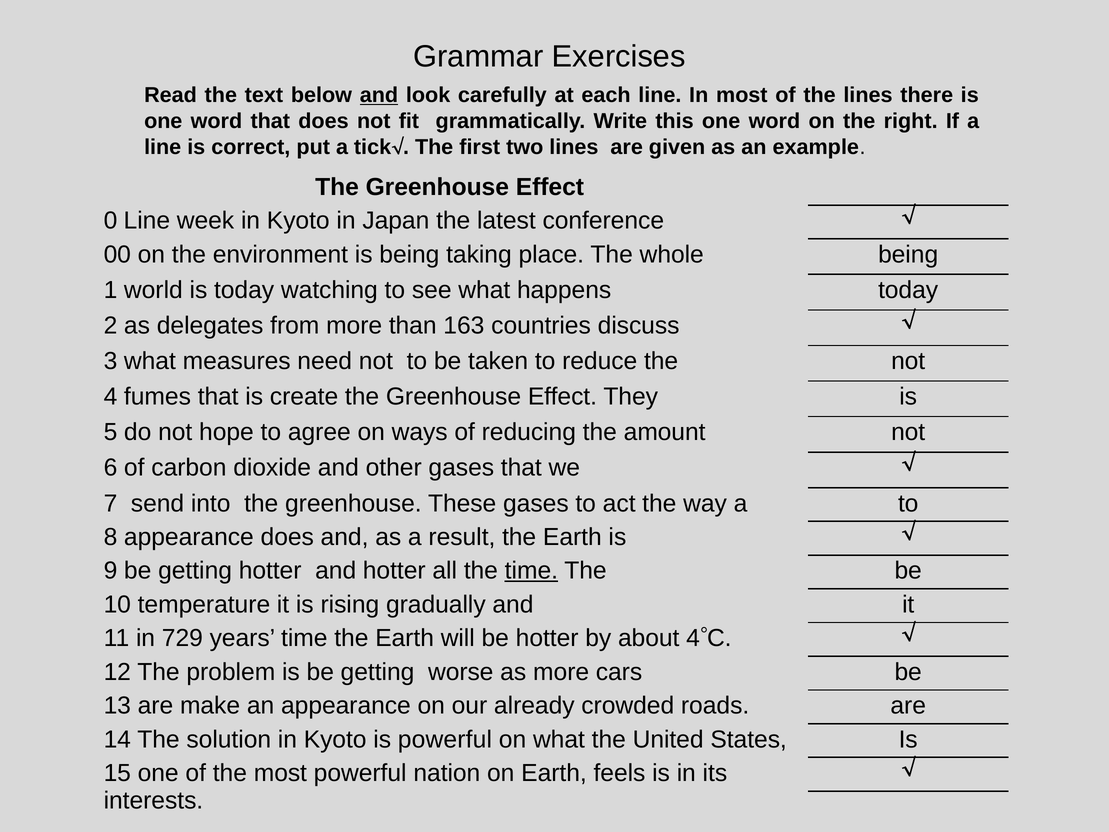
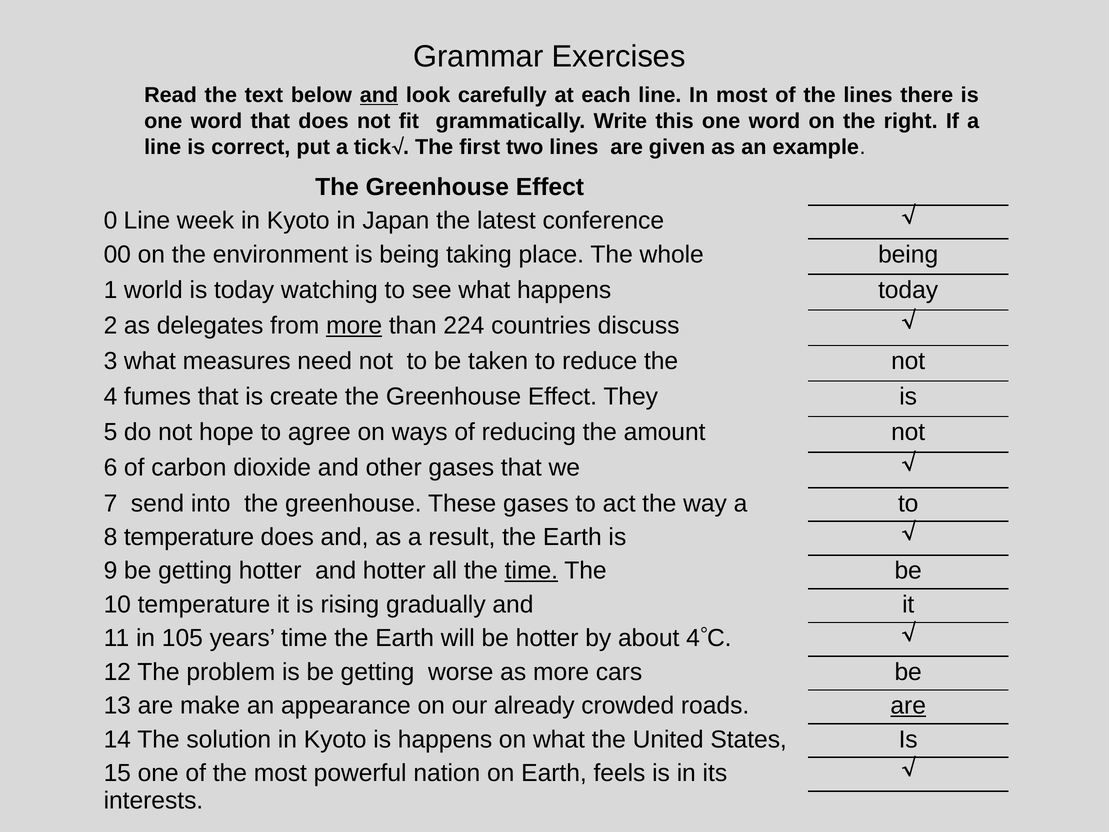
more underline: none -> present (354, 326)
163: 163 -> 224 (464, 326)
8 appearance: appearance -> temperature (189, 537)
729: 729 -> 105 (182, 638)
are underline: none -> present (908, 705)
is powerful: powerful -> happens (445, 739)
